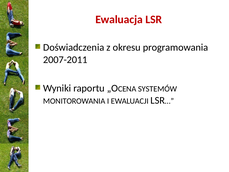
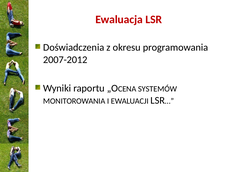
2007-2011: 2007-2011 -> 2007-2012 (65, 60)
